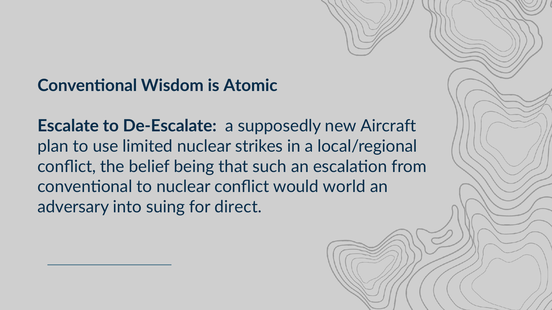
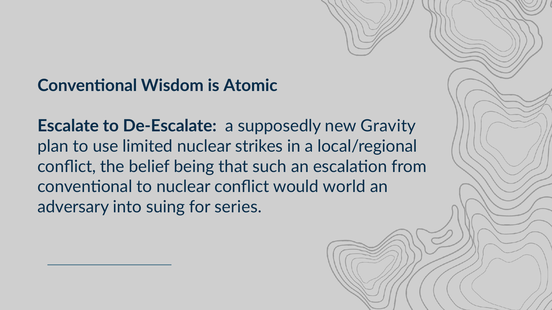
Aircraft: Aircraft -> Gravity (388, 126)
direct: direct -> series (238, 207)
